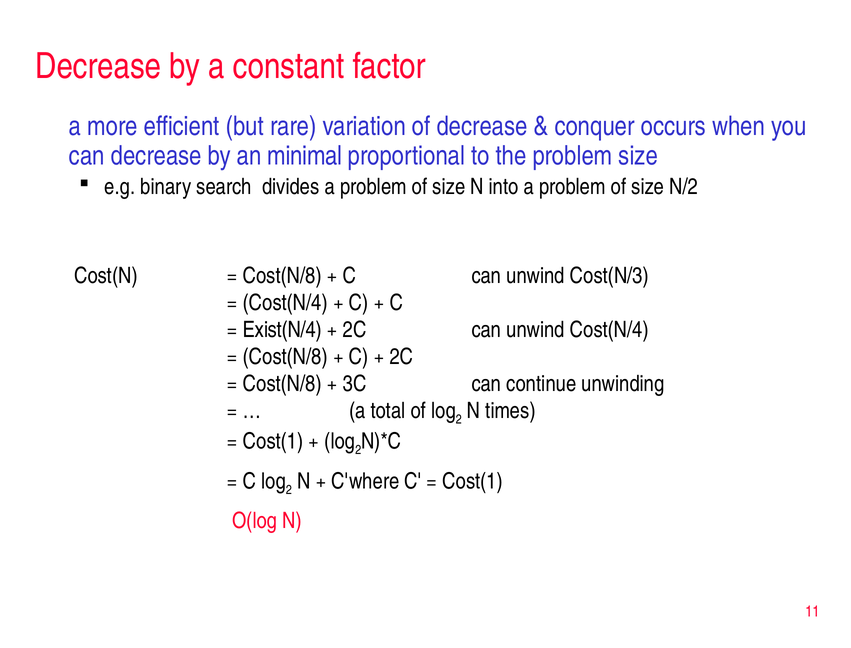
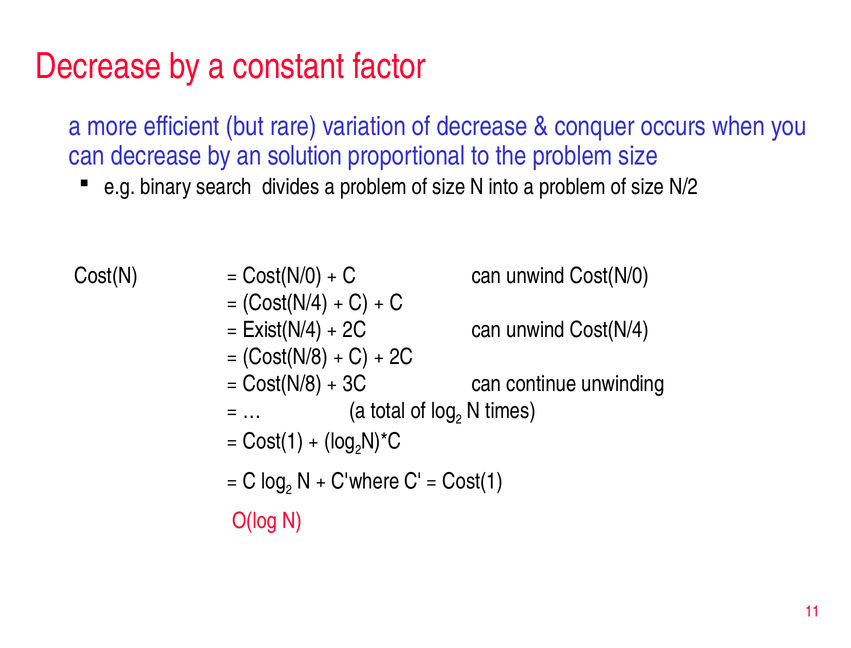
minimal: minimal -> solution (305, 156)
Cost(N/8: Cost(N/8 -> Cost(N/0 (282, 276)
unwind Cost(N/3: Cost(N/3 -> Cost(N/0 (609, 276)
